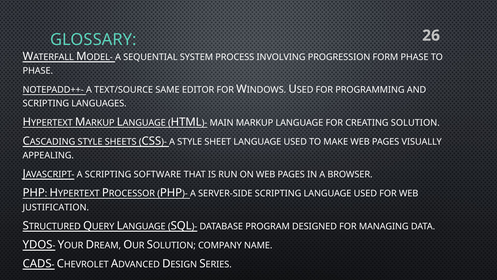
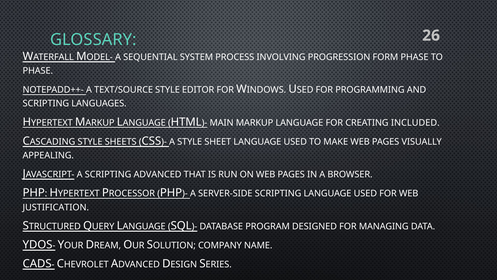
TEXT/SOURCE SAME: SAME -> STYLE (168, 90)
SOLUTION: SOLUTION -> INCLUDED (415, 123)
SOFTWARE: SOFTWARE -> ADVANCED (158, 174)
